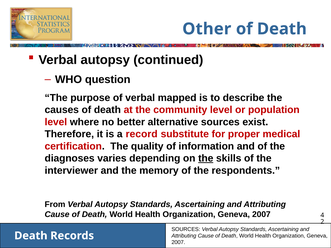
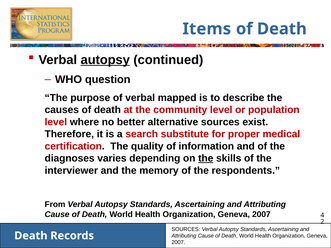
Other: Other -> Items (207, 29)
autopsy underline: none -> present (105, 60)
record: record -> search (142, 134)
